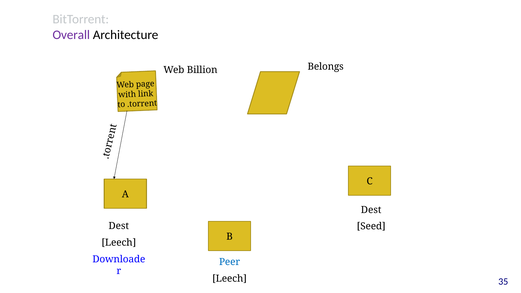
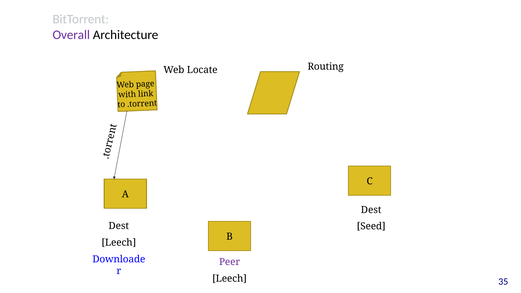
Belongs: Belongs -> Routing (326, 67)
Billion: Billion -> Locate (202, 70)
Peer colour: blue -> purple (230, 262)
